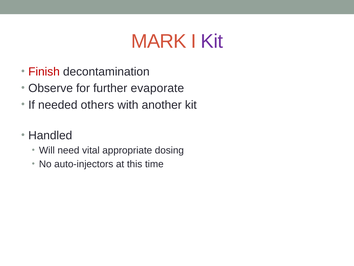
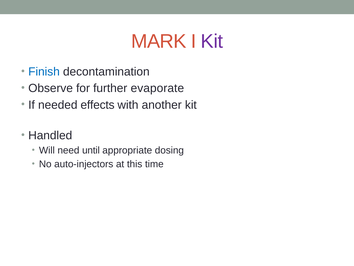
Finish colour: red -> blue (44, 72)
others: others -> effects (98, 105)
vital: vital -> until (91, 150)
